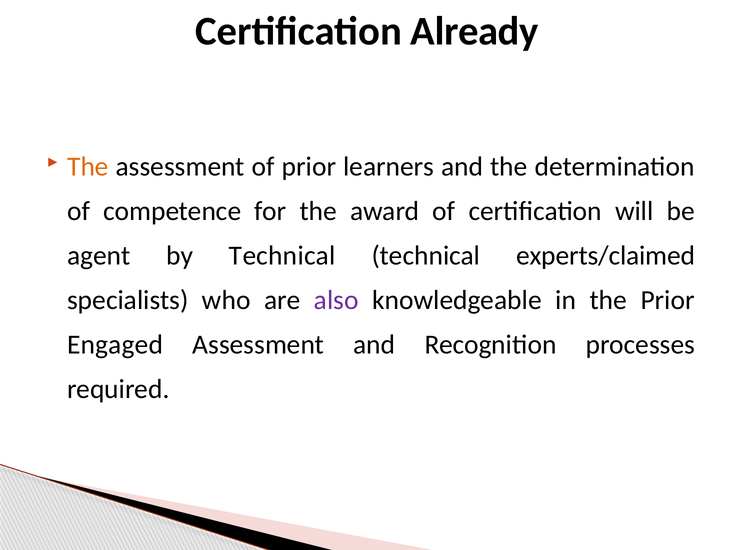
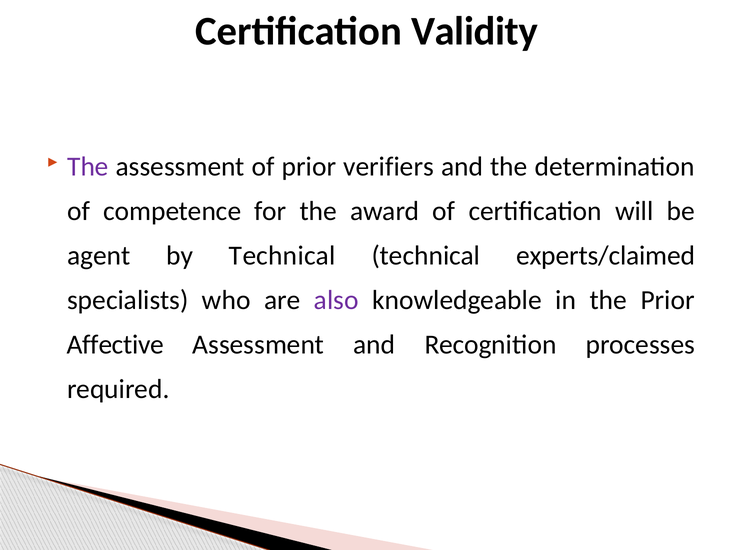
Already: Already -> Validity (474, 31)
The colour: orange -> purple (88, 166)
learners: learners -> verifiers (389, 166)
Engaged: Engaged -> Affective (115, 345)
